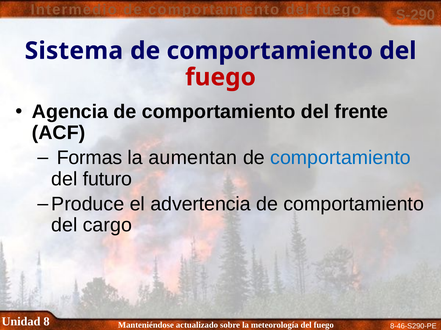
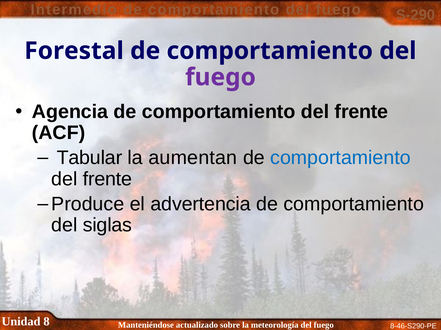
Sistema: Sistema -> Forestal (74, 51)
fuego colour: red -> purple (221, 77)
Formas: Formas -> Tabular (89, 158)
futuro: futuro -> frente (107, 179)
cargo: cargo -> siglas (107, 226)
